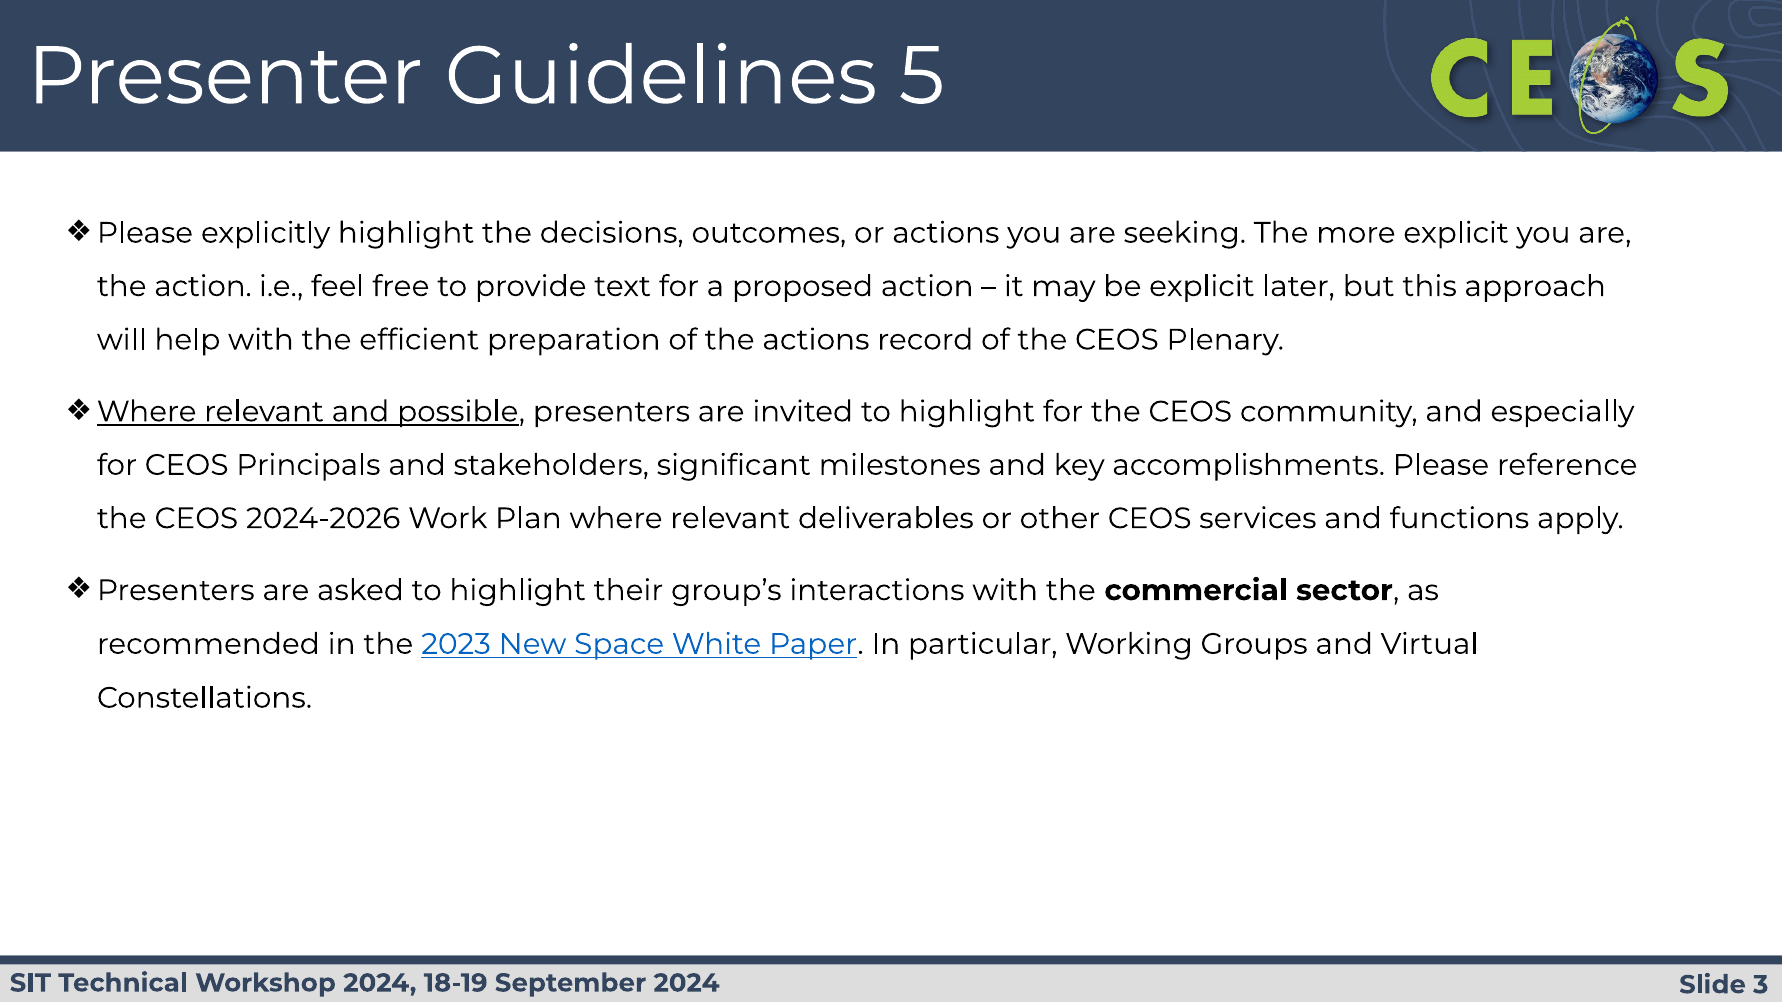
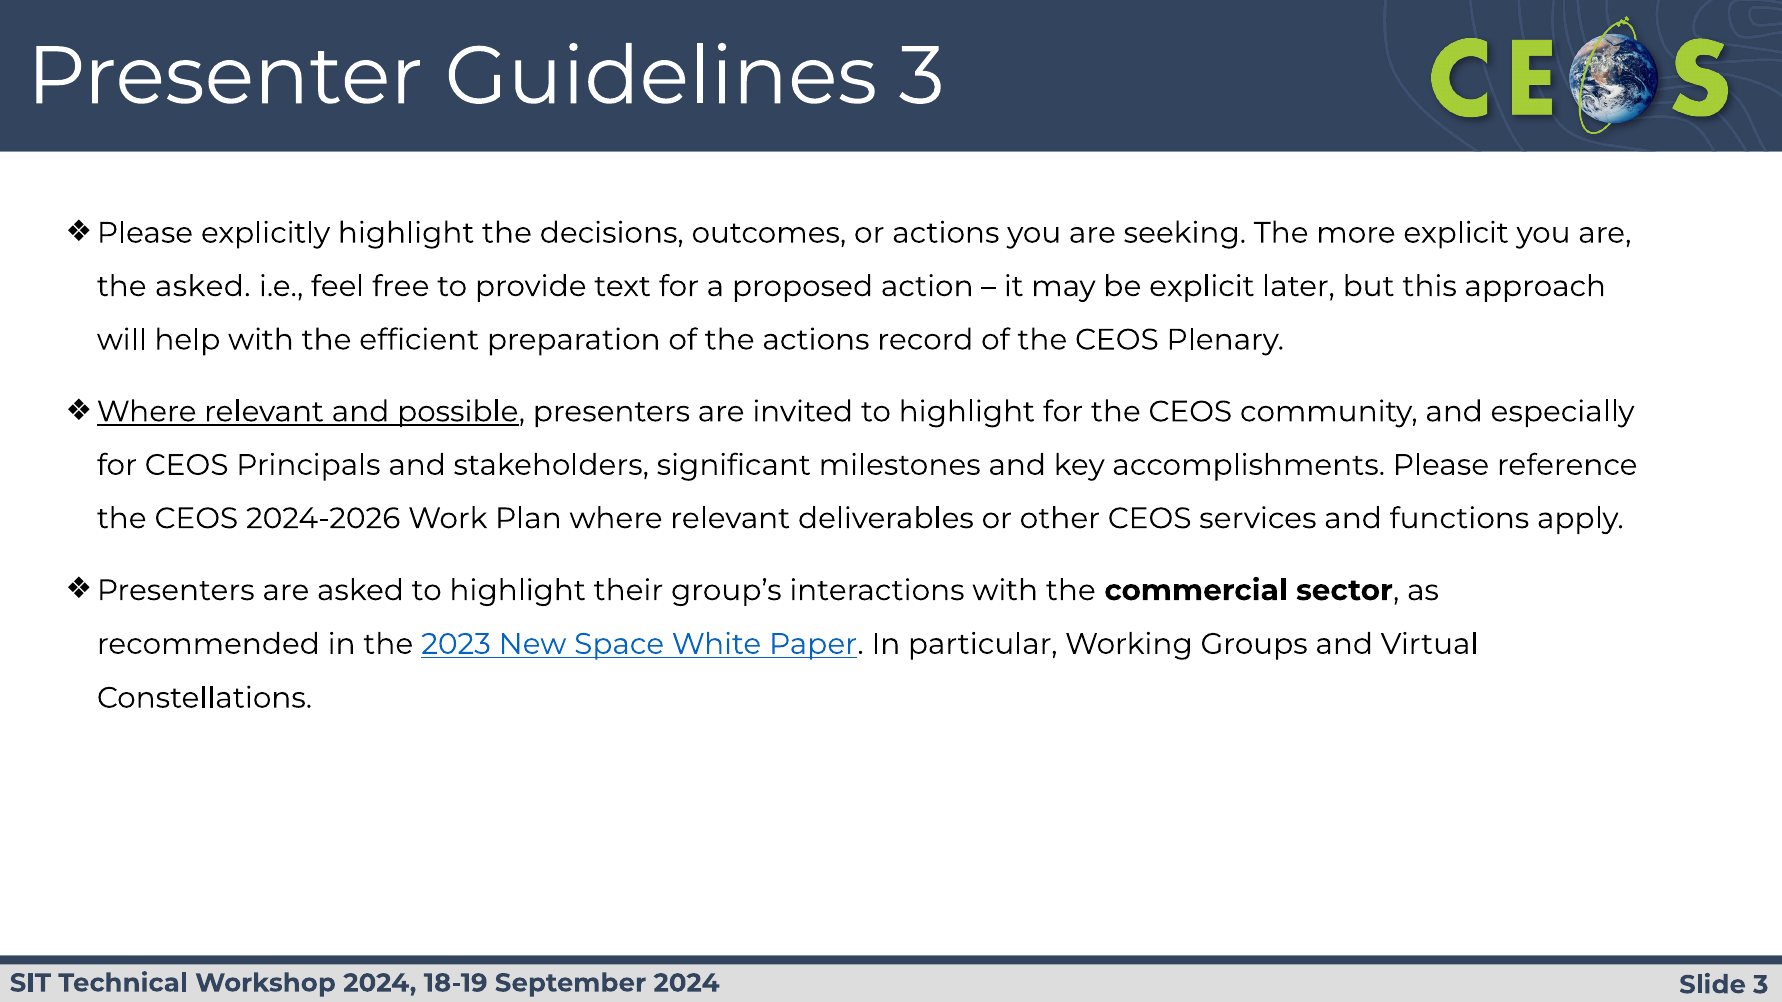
Guidelines 5: 5 -> 3 (922, 76)
the action: action -> asked (203, 286)
